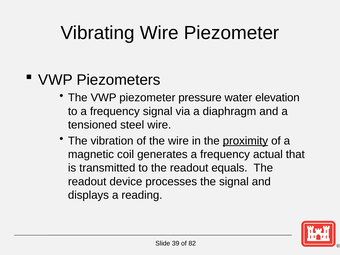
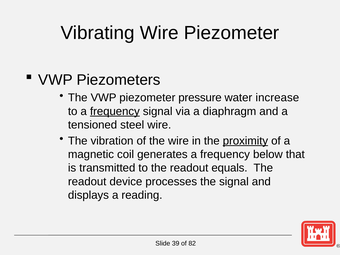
elevation: elevation -> increase (277, 98)
frequency underline: none -> present (115, 111)
actual: actual -> below (268, 154)
